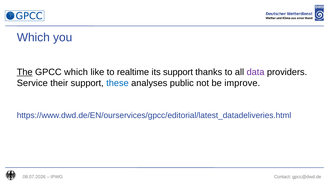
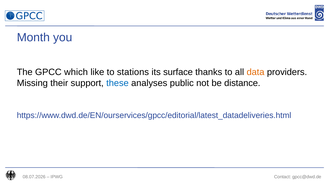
Which: Which -> Month (33, 37)
The underline: present -> none (25, 72)
realtime: realtime -> stations (133, 72)
its support: support -> surface (178, 72)
data colour: purple -> orange (256, 72)
Service: Service -> Missing (32, 83)
improve: improve -> distance (242, 83)
